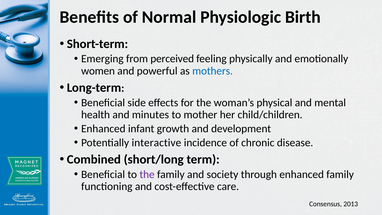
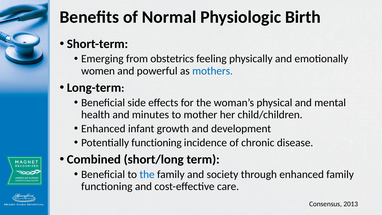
perceived: perceived -> obstetrics (172, 59)
Potentially interactive: interactive -> functioning (157, 143)
the colour: purple -> blue (147, 174)
